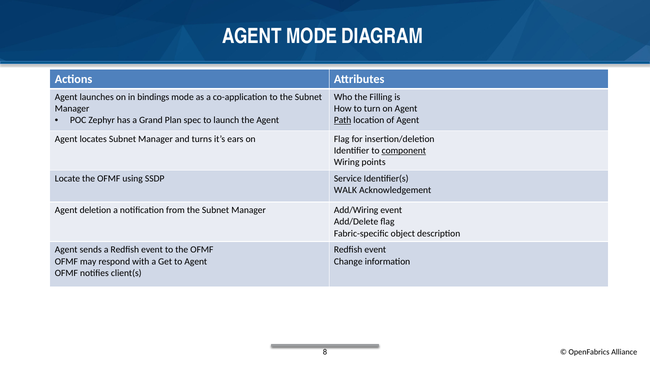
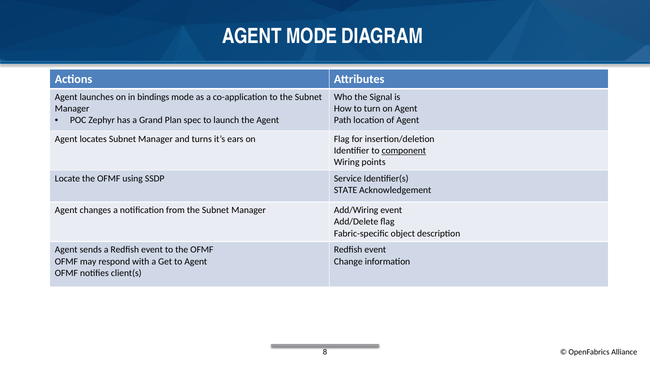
Filling: Filling -> Signal (381, 97)
Path underline: present -> none (343, 120)
WALK: WALK -> STATE (346, 190)
deletion: deletion -> changes (95, 210)
